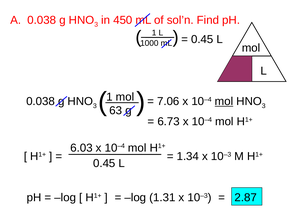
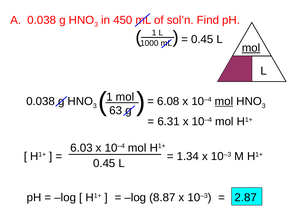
mol underline: none -> present (251, 48)
7.06: 7.06 -> 6.08 (168, 102)
6.73: 6.73 -> 6.31 (169, 122)
1.31: 1.31 -> 8.87 (162, 198)
